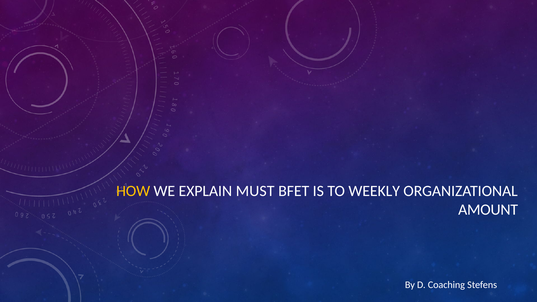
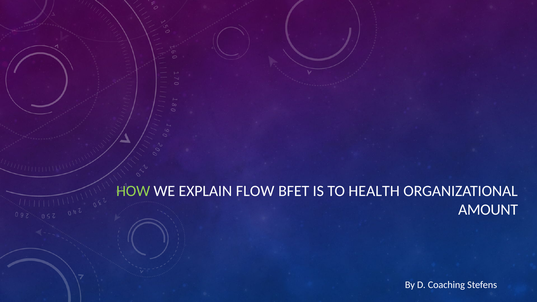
HOW colour: yellow -> light green (133, 191)
MUST: MUST -> FLOW (255, 191)
WEEKLY: WEEKLY -> HEALTH (374, 191)
